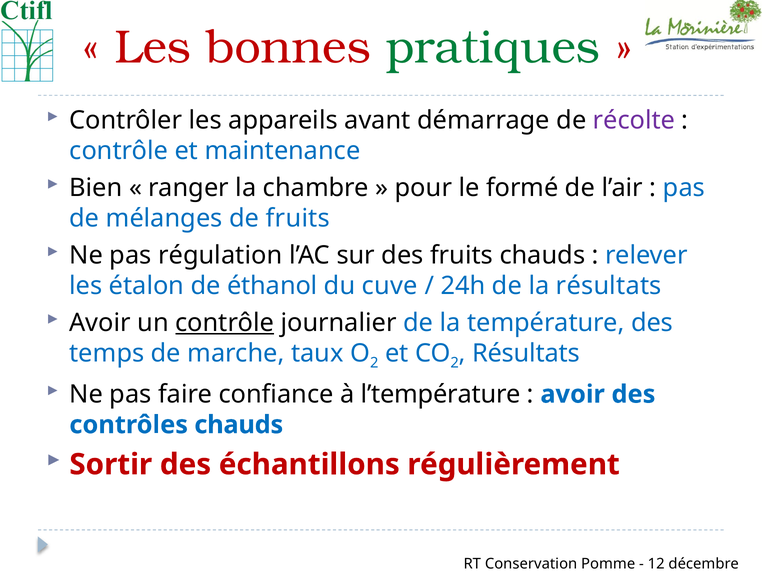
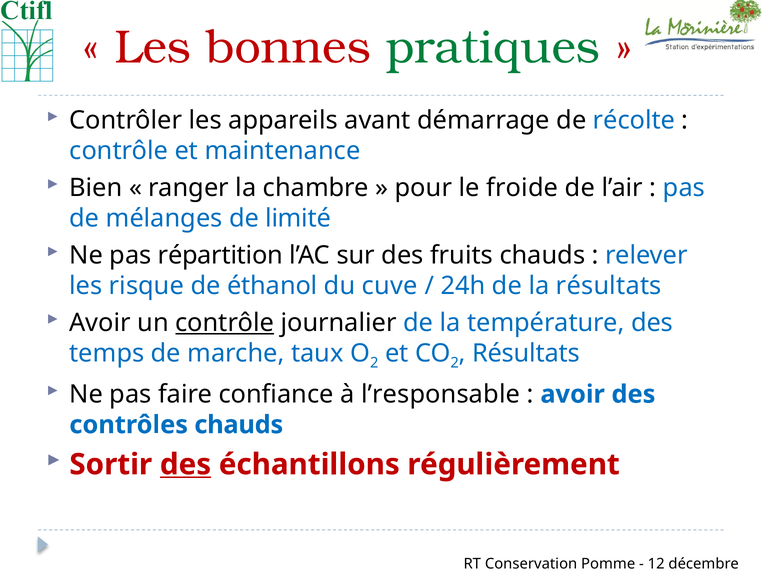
récolte colour: purple -> blue (634, 120)
formé: formé -> froide (522, 188)
de fruits: fruits -> limité (298, 218)
régulation: régulation -> répartition (220, 255)
étalon: étalon -> risque (146, 286)
l’température: l’température -> l’responsable (441, 394)
des underline: none -> present (185, 464)
